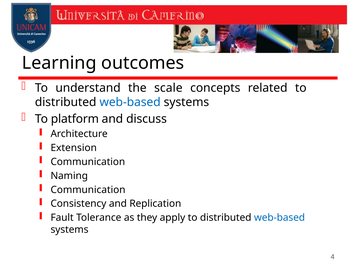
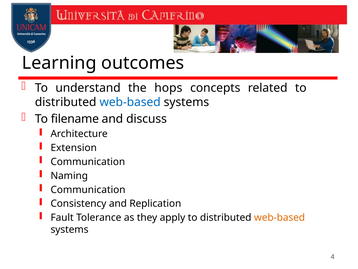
scale: scale -> hops (168, 88)
platform: platform -> filename (75, 119)
web-based colour: blue -> orange (280, 217)
